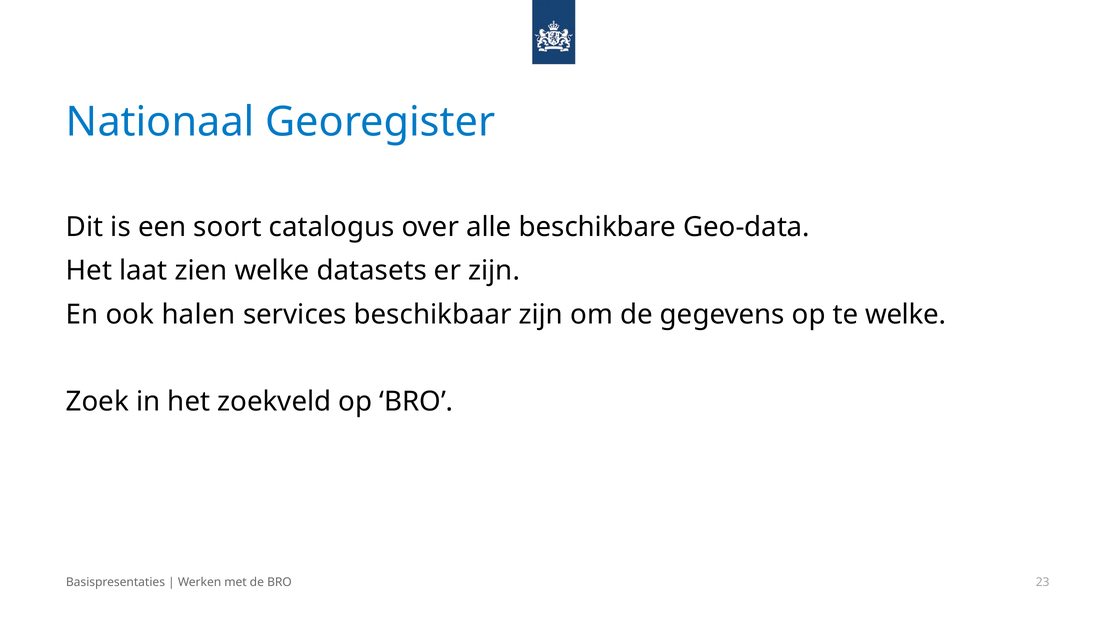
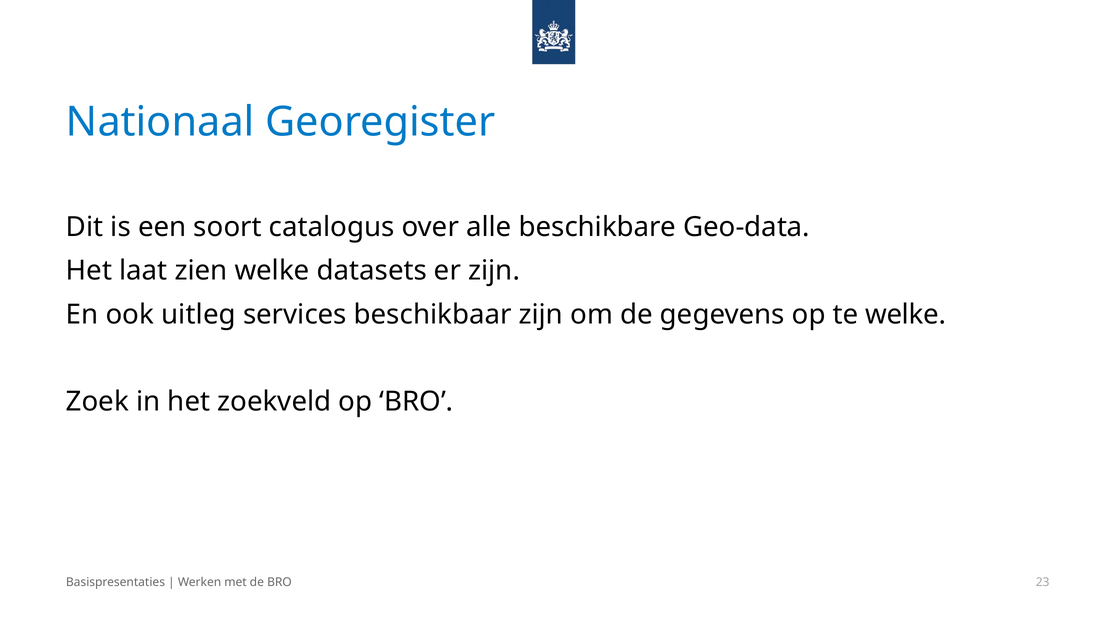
halen: halen -> uitleg (198, 314)
